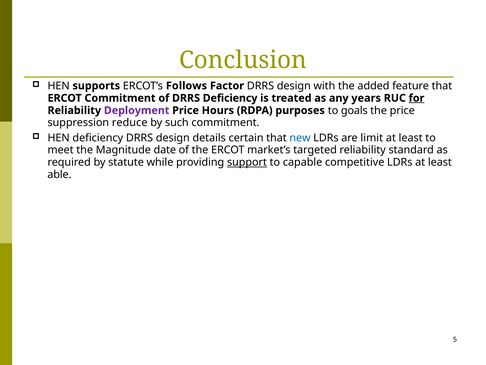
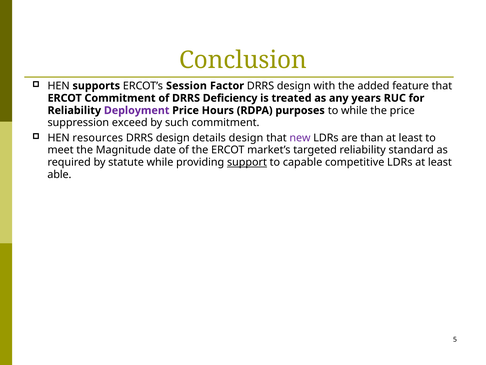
Follows: Follows -> Session (186, 86)
for underline: present -> none (417, 98)
to goals: goals -> while (354, 110)
reduce: reduce -> exceed (130, 123)
HEN deficiency: deficiency -> resources (98, 138)
details certain: certain -> design (246, 138)
new colour: blue -> purple (300, 138)
limit: limit -> than (372, 138)
